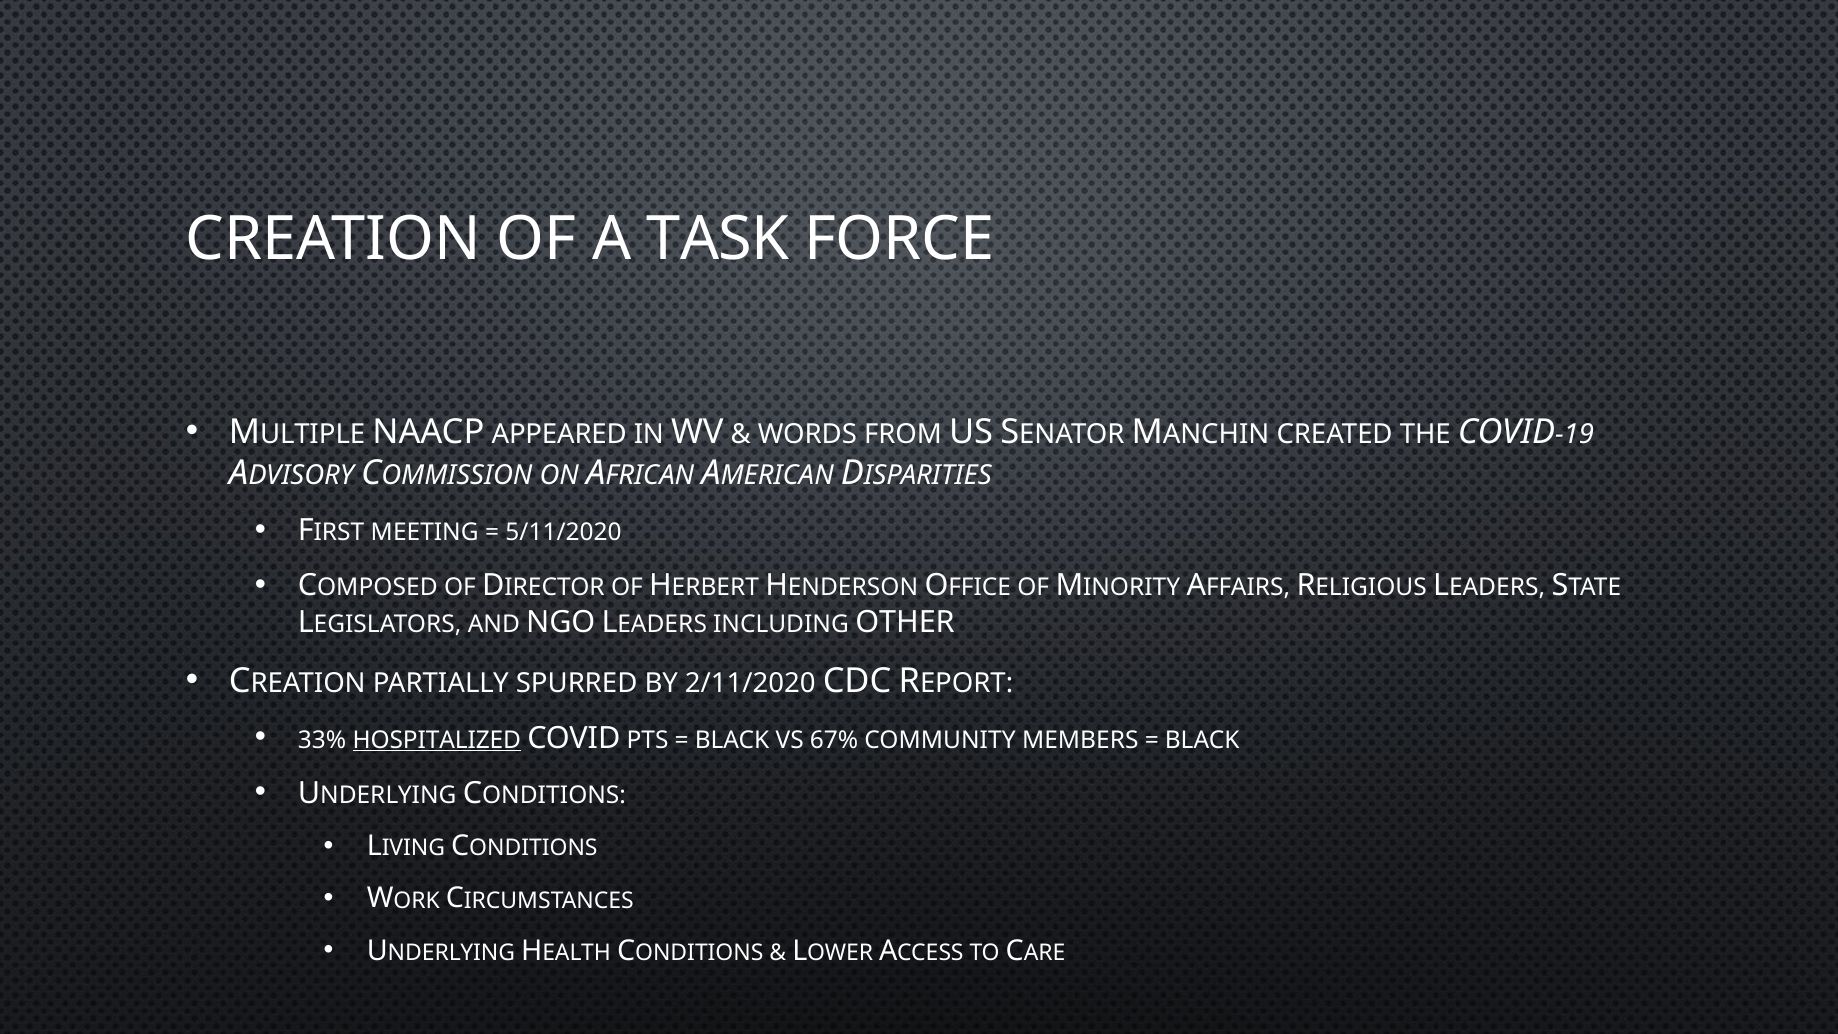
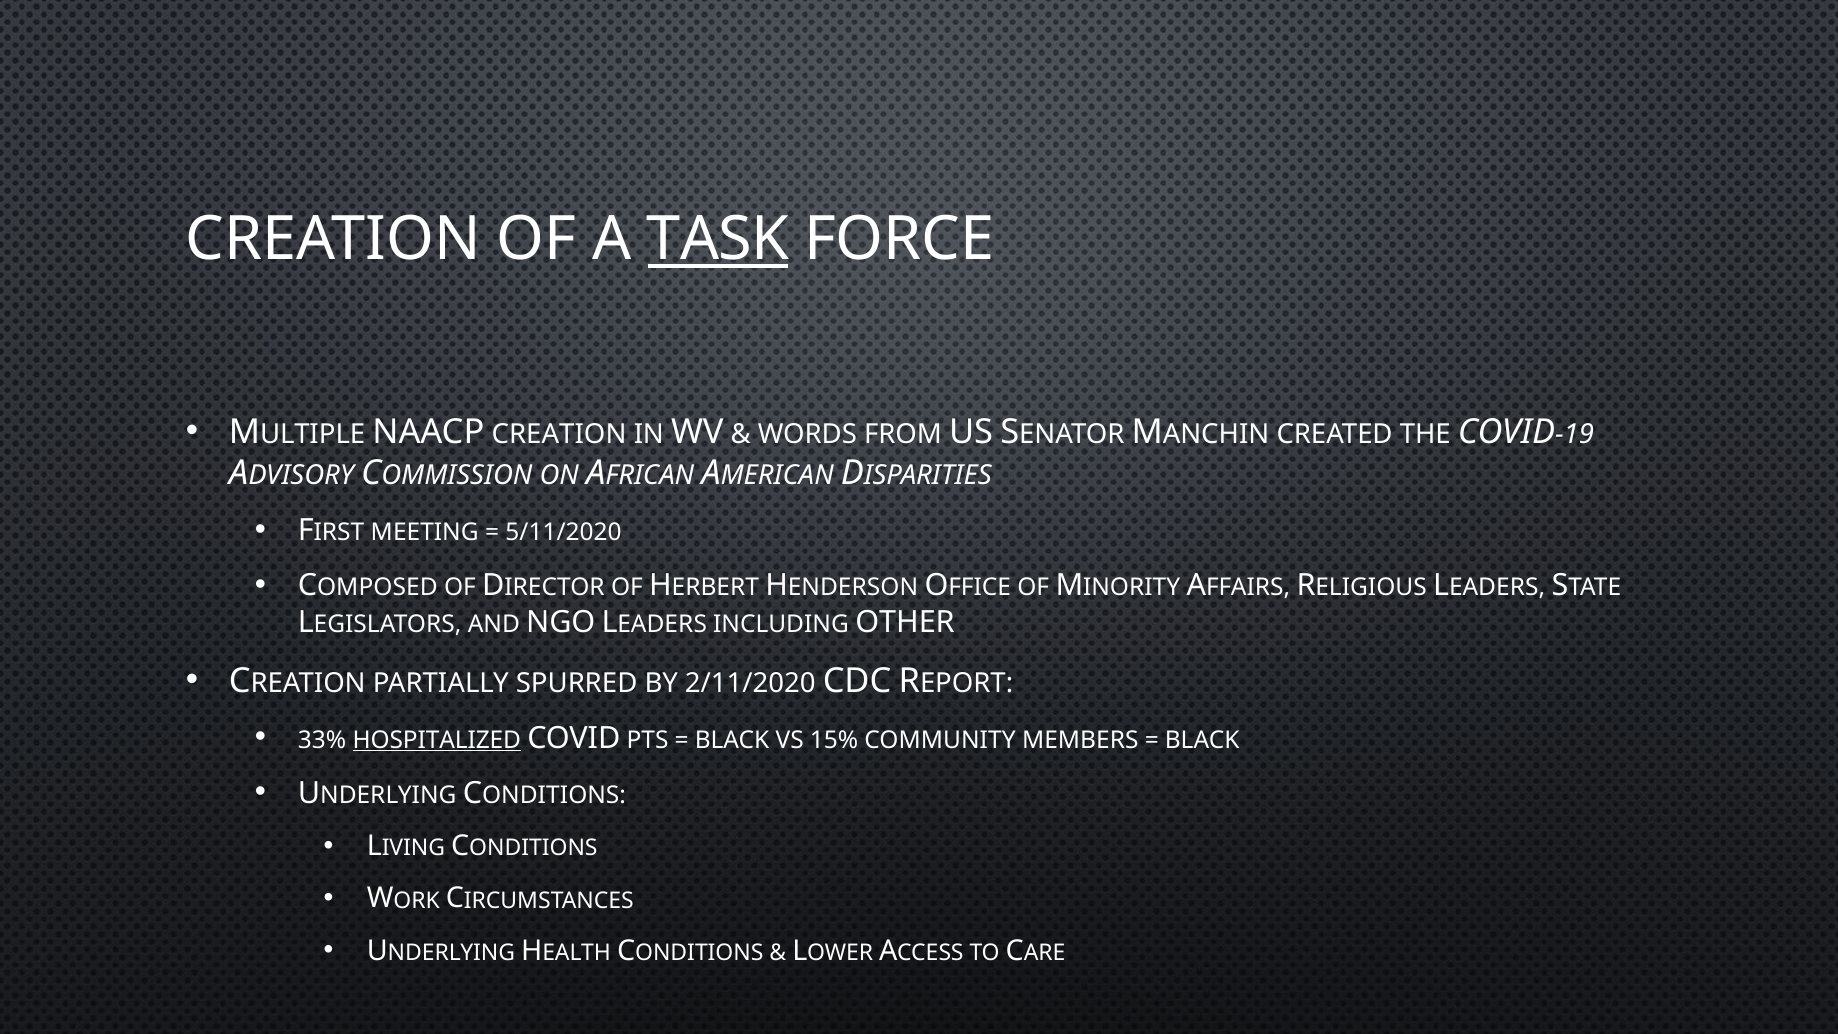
TASK underline: none -> present (718, 240)
NAACP APPEARED: APPEARED -> CREATION (559, 434)
67%: 67% -> 15% (834, 740)
